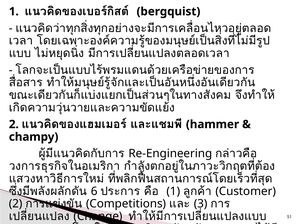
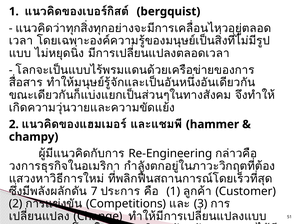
6: 6 -> 7 (94, 191)
